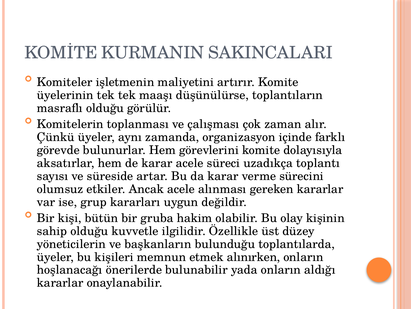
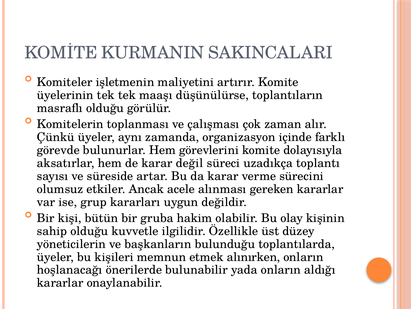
karar acele: acele -> değil (190, 163)
